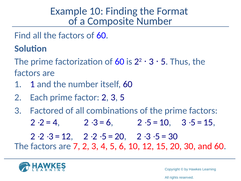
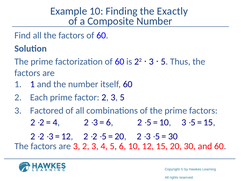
Format: Format -> Exactly (172, 11)
are 7: 7 -> 3 (77, 146)
